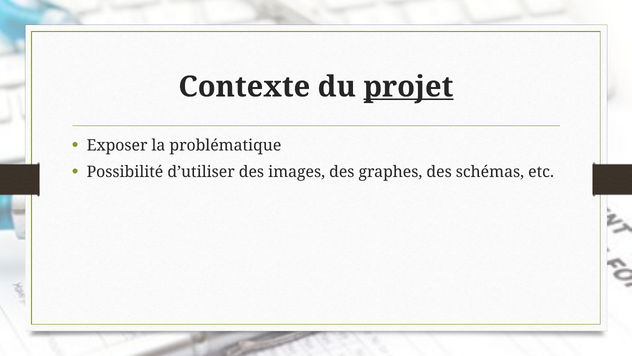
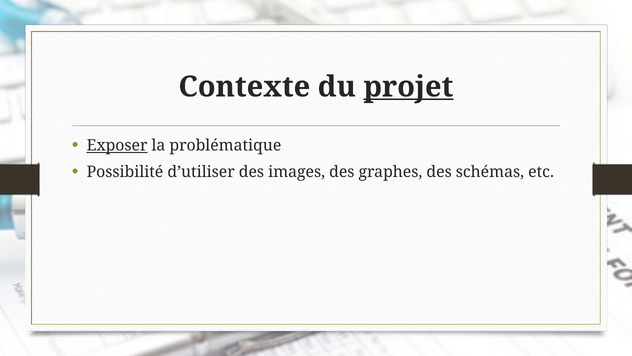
Exposer underline: none -> present (117, 146)
